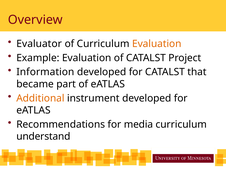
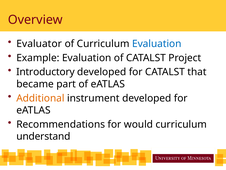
Evaluation colour: orange -> blue (157, 44)
Information: Information -> Introductory (45, 72)
media: media -> would (138, 124)
